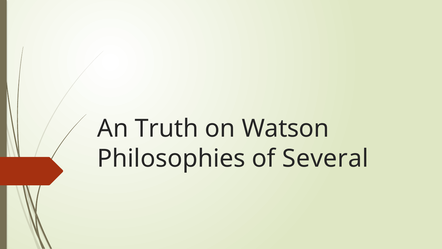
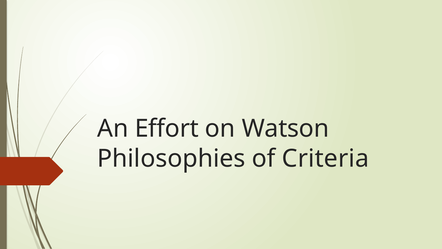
Truth: Truth -> Effort (167, 129)
Several: Several -> Criteria (325, 158)
